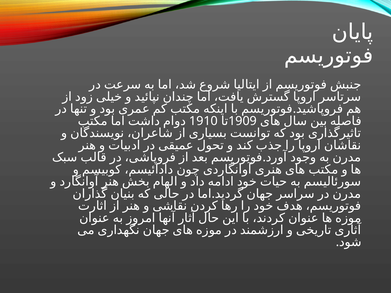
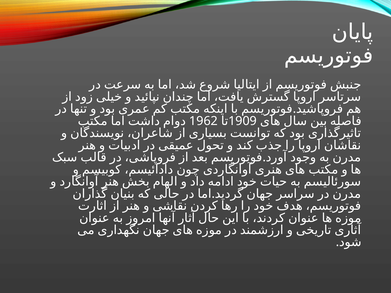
1910: 1910 -> 1962 (204, 121)
